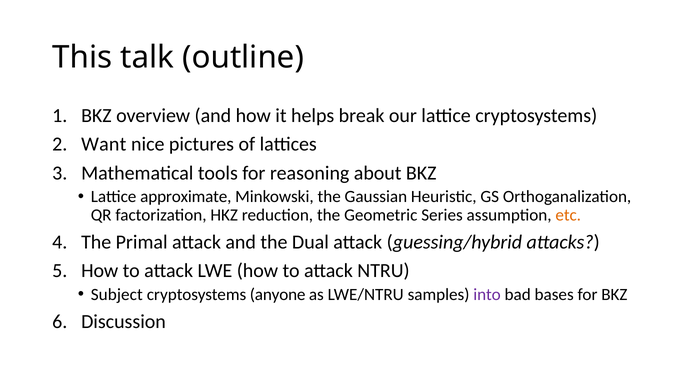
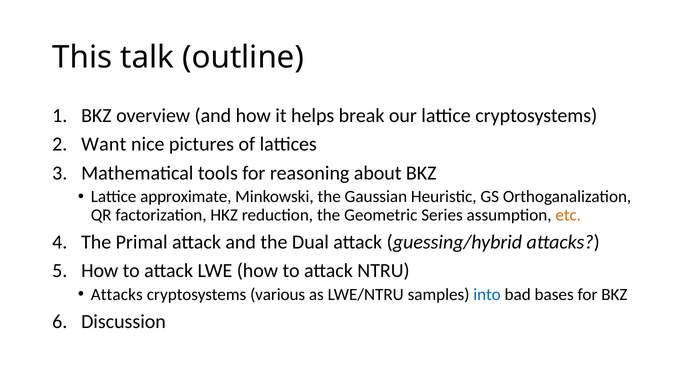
Subject: Subject -> Attacks (117, 295)
anyone: anyone -> various (278, 295)
into colour: purple -> blue (487, 295)
